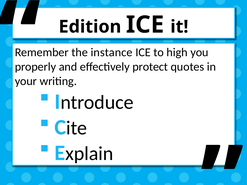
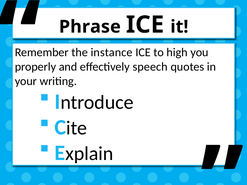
Edition: Edition -> Phrase (90, 27)
protect: protect -> speech (150, 67)
